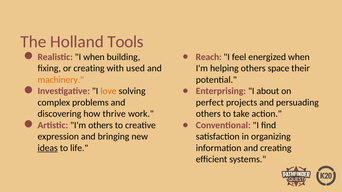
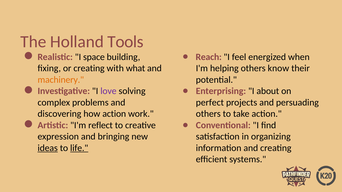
I when: when -> space (94, 57)
used: used -> what (136, 68)
space: space -> know (278, 68)
love colour: orange -> purple (108, 91)
how thrive: thrive -> action (114, 114)
I'm others: others -> reflect (101, 125)
life underline: none -> present (79, 148)
